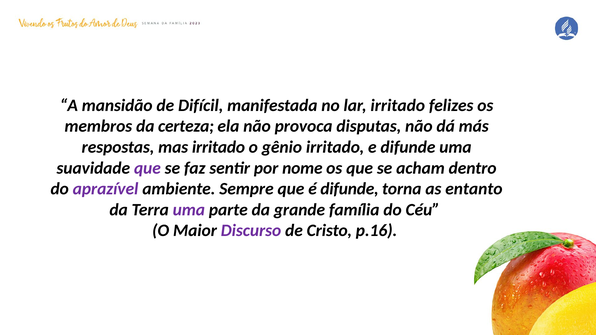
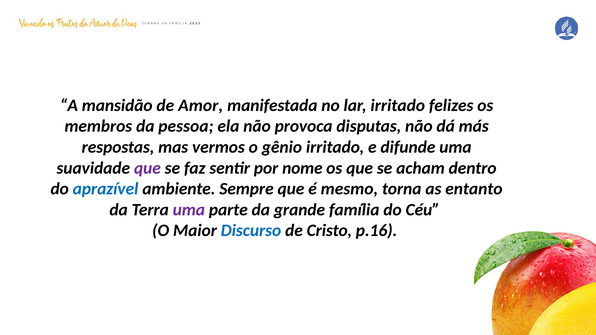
Difícil: Difícil -> Amor (201, 105)
certeza: certeza -> pessoa (186, 126)
mas irritado: irritado -> vermos (218, 147)
aprazível colour: purple -> blue (106, 189)
é difunde: difunde -> mesmo (349, 189)
Discurso colour: purple -> blue (251, 231)
